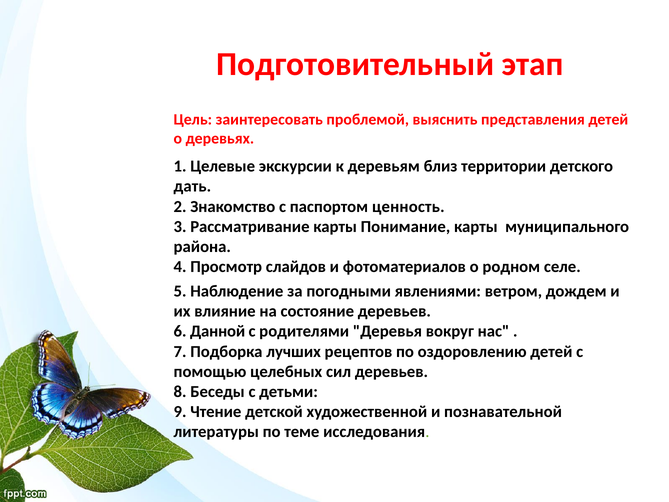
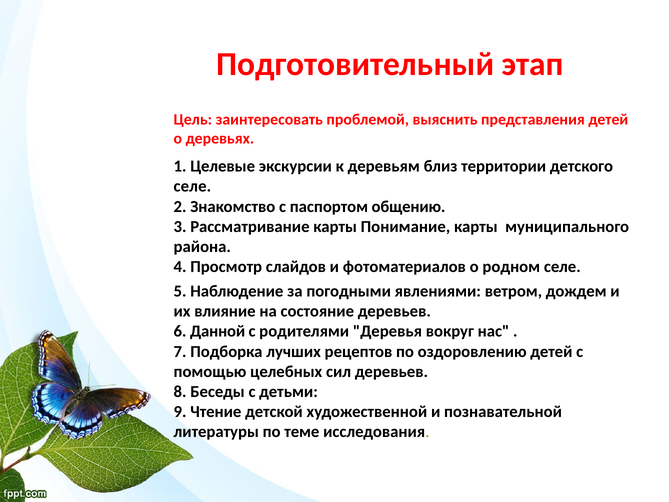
дать: дать -> селе (192, 186)
ценность: ценность -> общению (408, 206)
